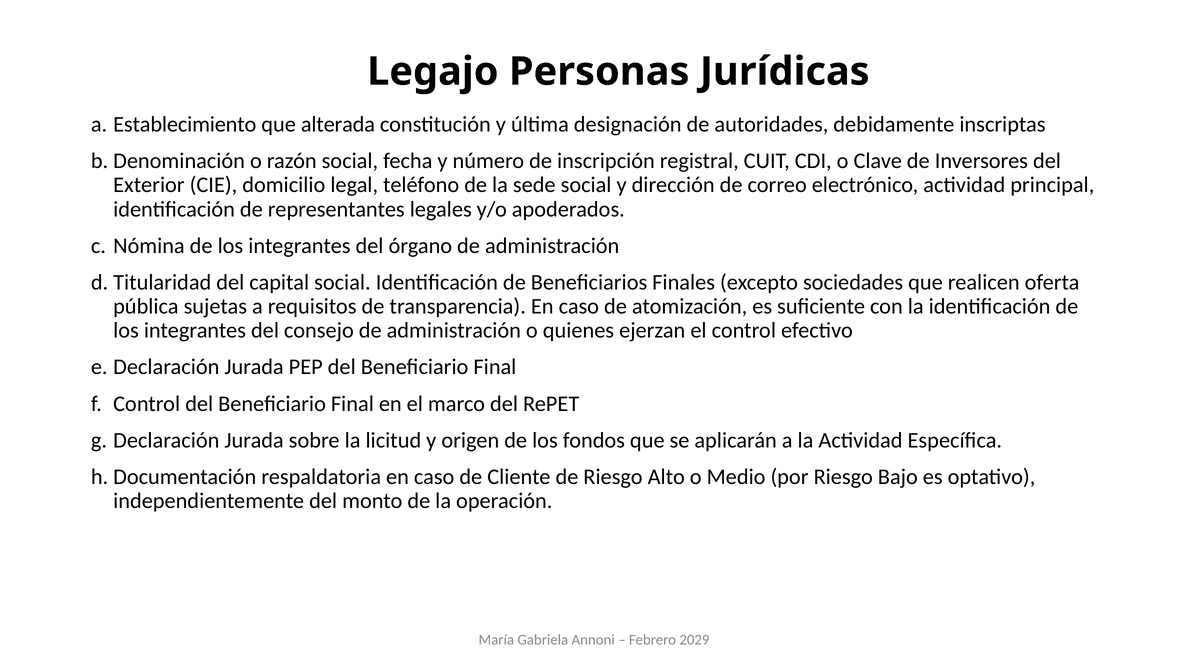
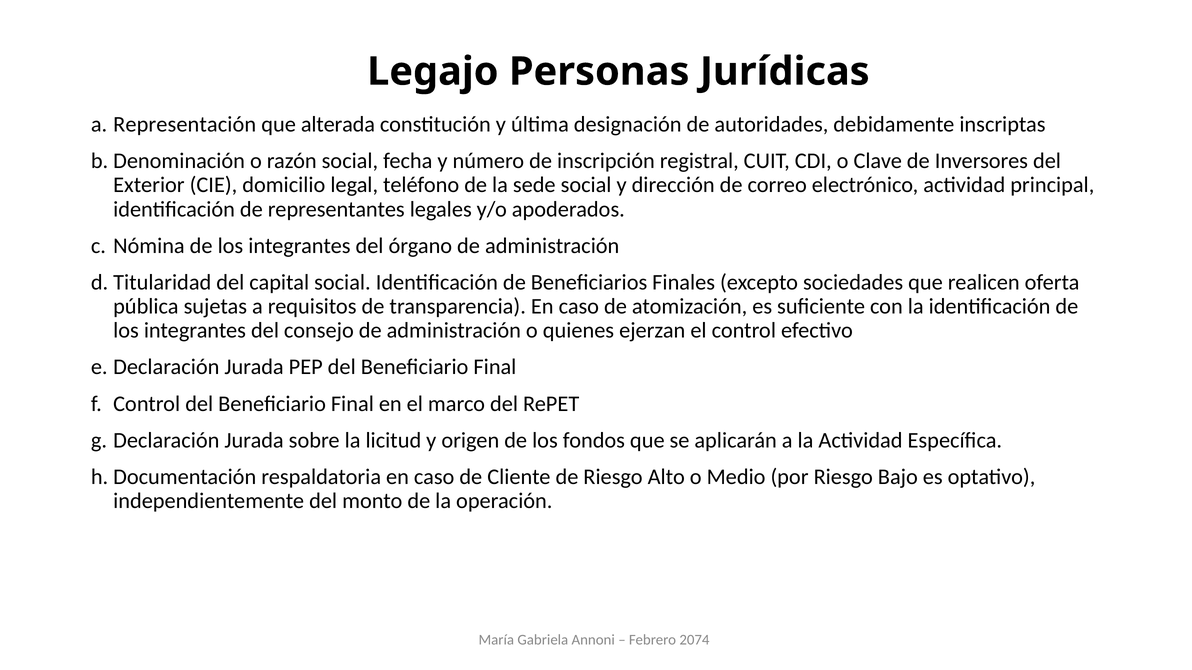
Establecimiento: Establecimiento -> Representación (185, 125)
2029: 2029 -> 2074 (694, 640)
